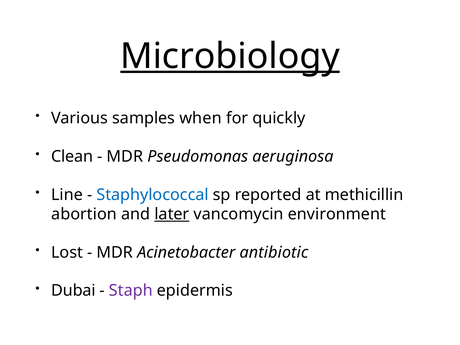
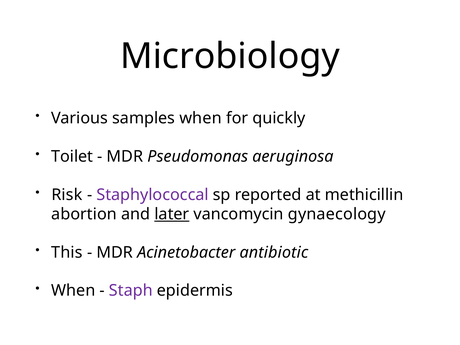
Microbiology underline: present -> none (230, 56)
Clean: Clean -> Toilet (72, 156)
Line: Line -> Risk (67, 195)
Staphylococcal colour: blue -> purple (153, 195)
environment: environment -> gynaecology (337, 214)
Lost: Lost -> This (67, 252)
Dubai: Dubai -> When (73, 291)
